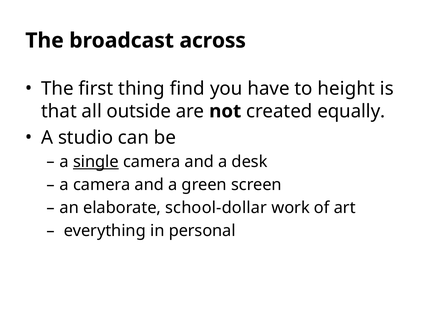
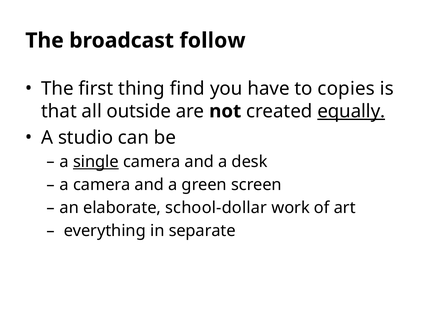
across: across -> follow (213, 41)
height: height -> copies (346, 89)
equally underline: none -> present (351, 111)
personal: personal -> separate (202, 231)
